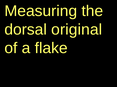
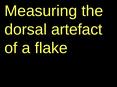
original: original -> artefact (77, 30)
